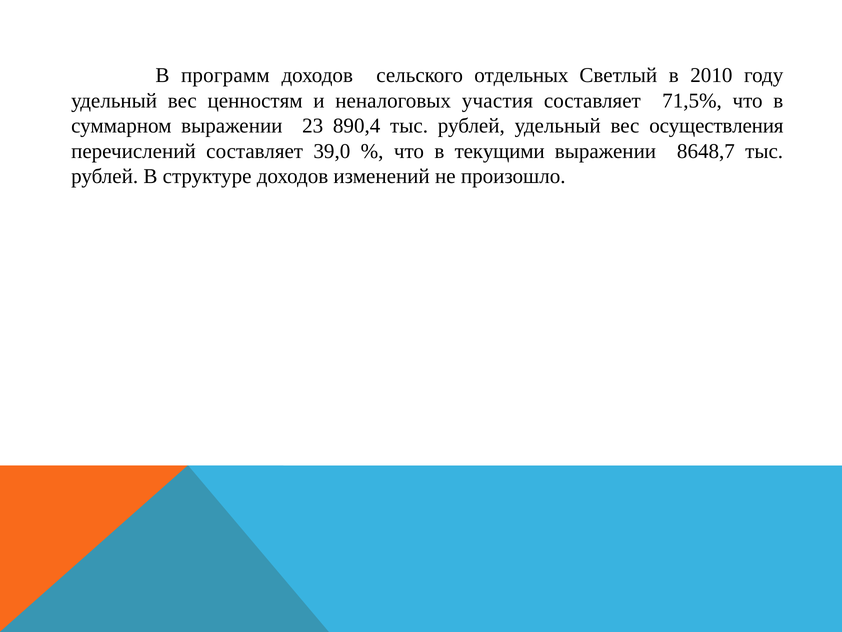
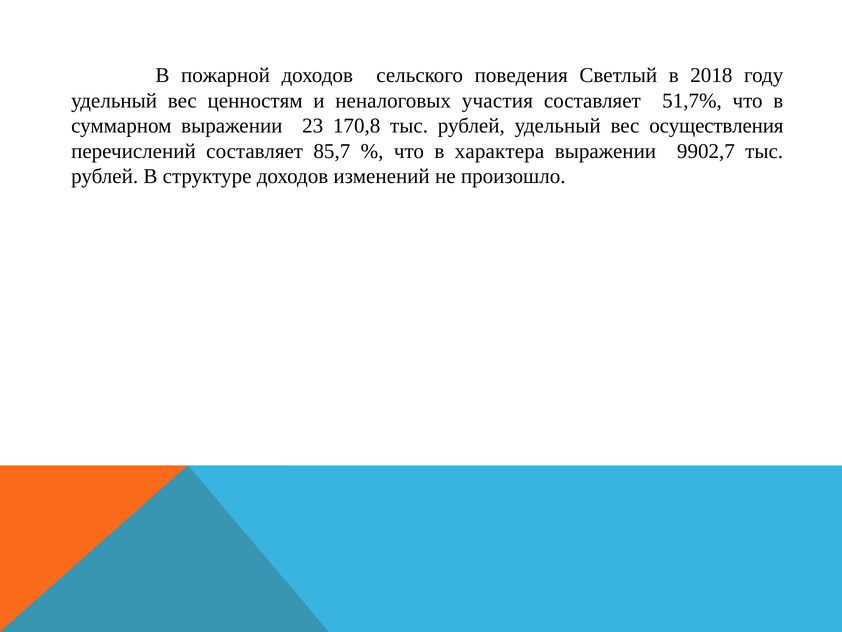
программ: программ -> пожарной (225, 75)
отдельных: отдельных -> поведения (521, 75)
2010: 2010 -> 2018 (711, 75)
71,5%: 71,5% -> 51,7% (692, 101)
890,4: 890,4 -> 170,8 (357, 126)
39,0: 39,0 -> 85,7 (332, 151)
текущими: текущими -> характера (500, 151)
8648,7: 8648,7 -> 9902,7 (706, 151)
